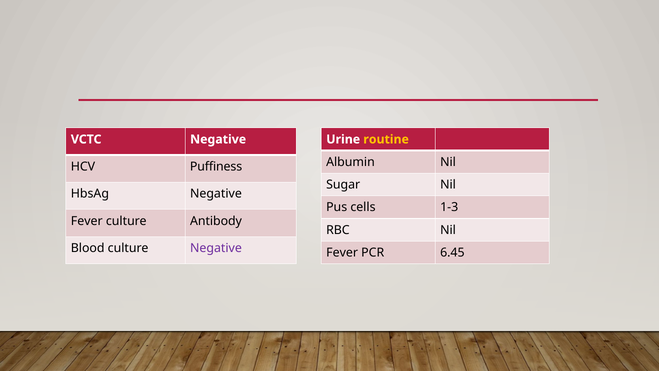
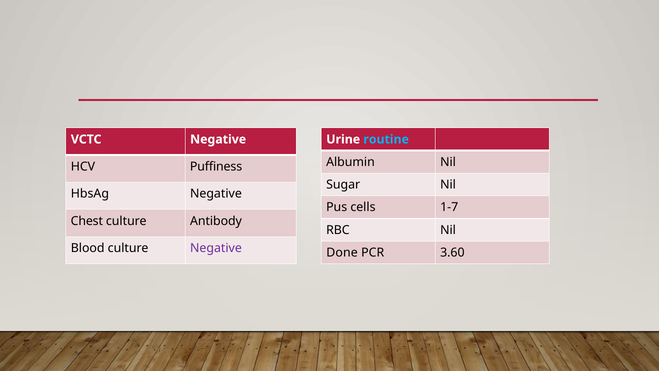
routine colour: yellow -> light blue (386, 139)
1-3: 1-3 -> 1-7 (449, 207)
Fever: Fever -> Chest (87, 221)
Fever: Fever -> Done (342, 253)
6.45: 6.45 -> 3.60 (452, 253)
